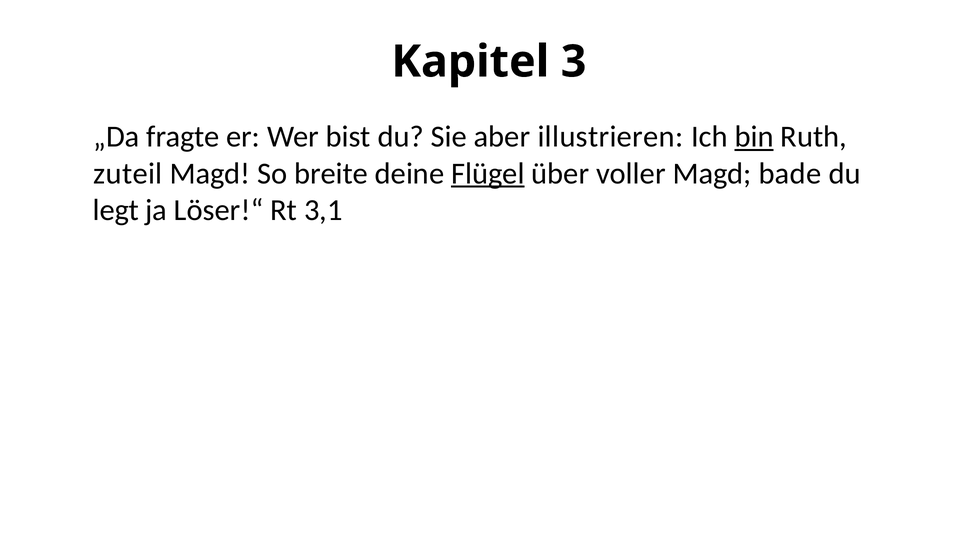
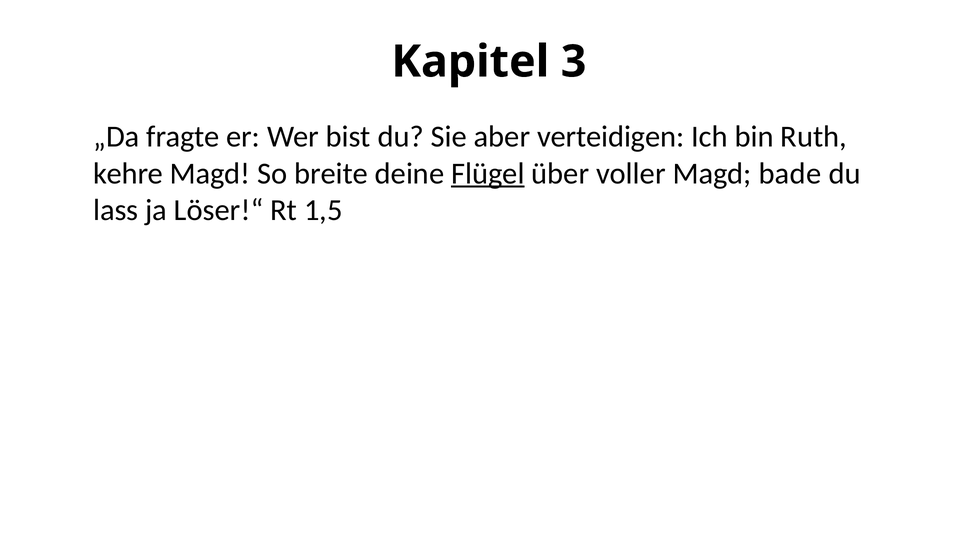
illustrieren: illustrieren -> verteidigen (611, 137)
bin underline: present -> none (754, 137)
zuteil: zuteil -> kehre (128, 174)
legt: legt -> lass (116, 210)
3,1: 3,1 -> 1,5 (323, 210)
